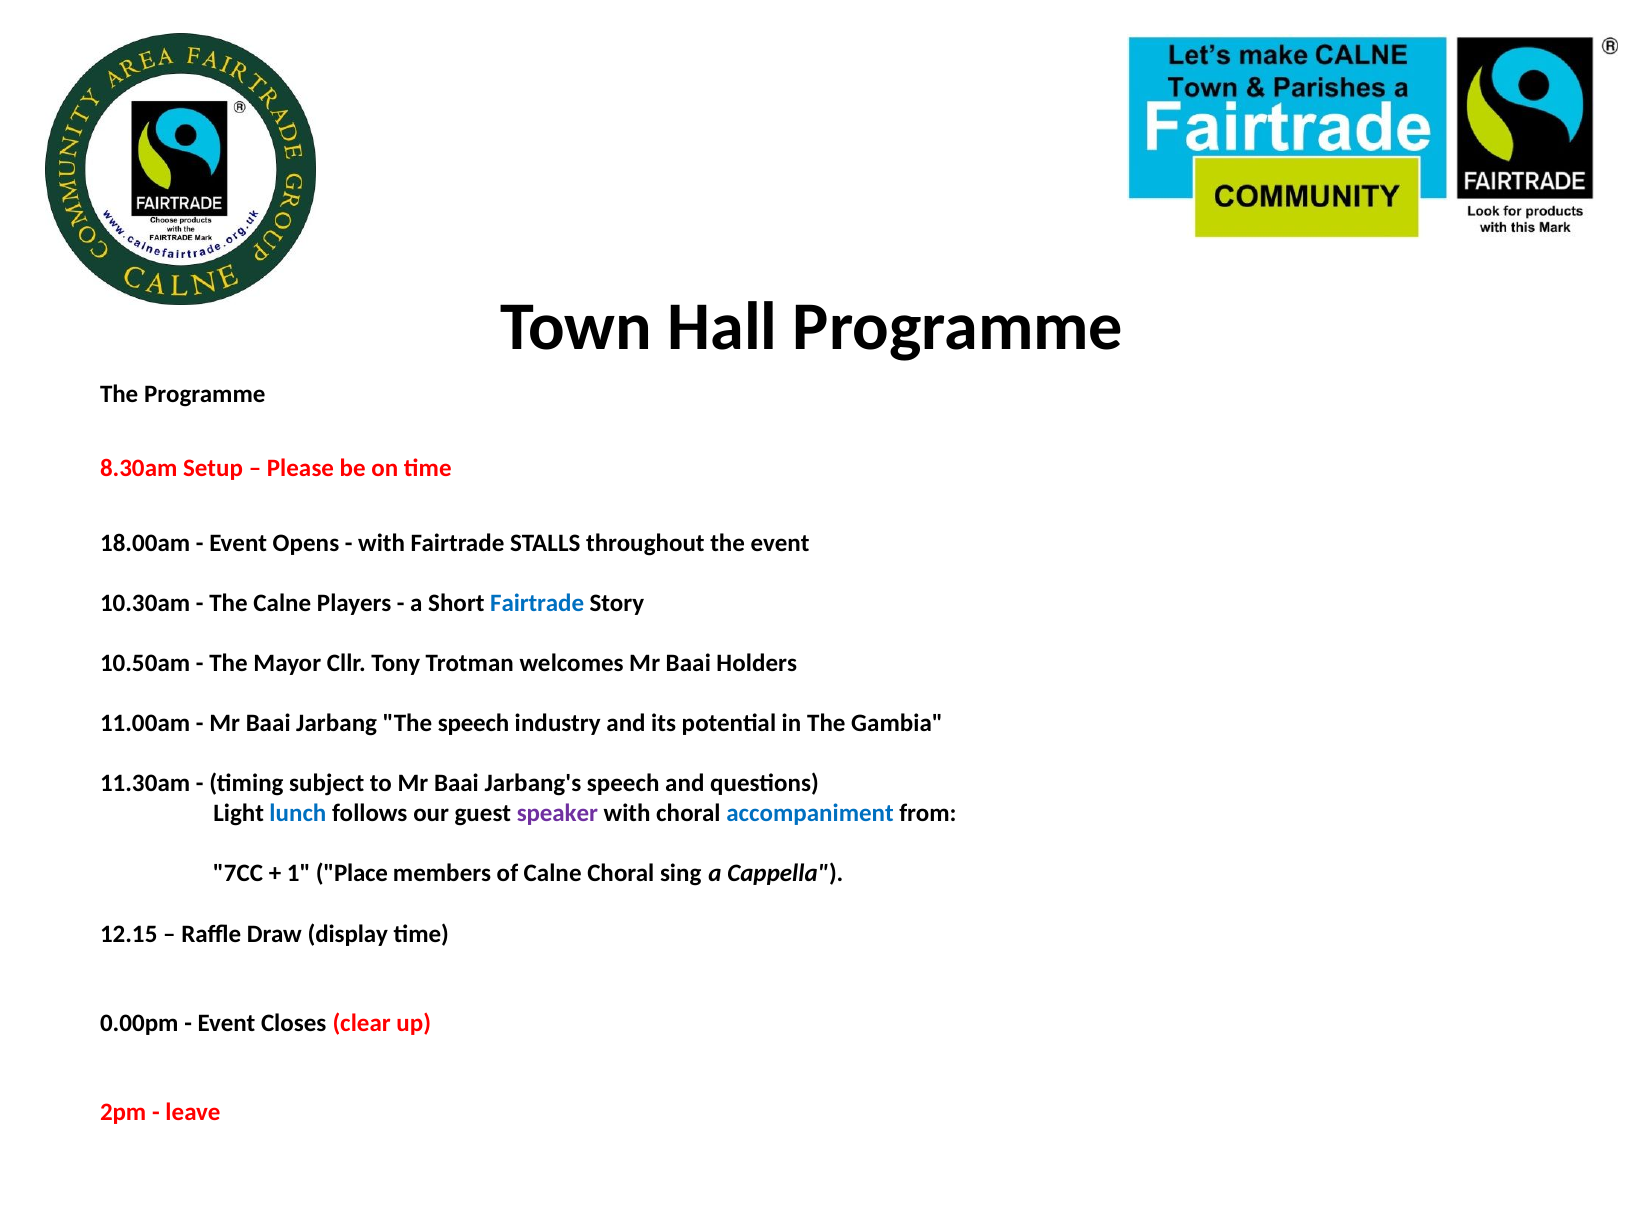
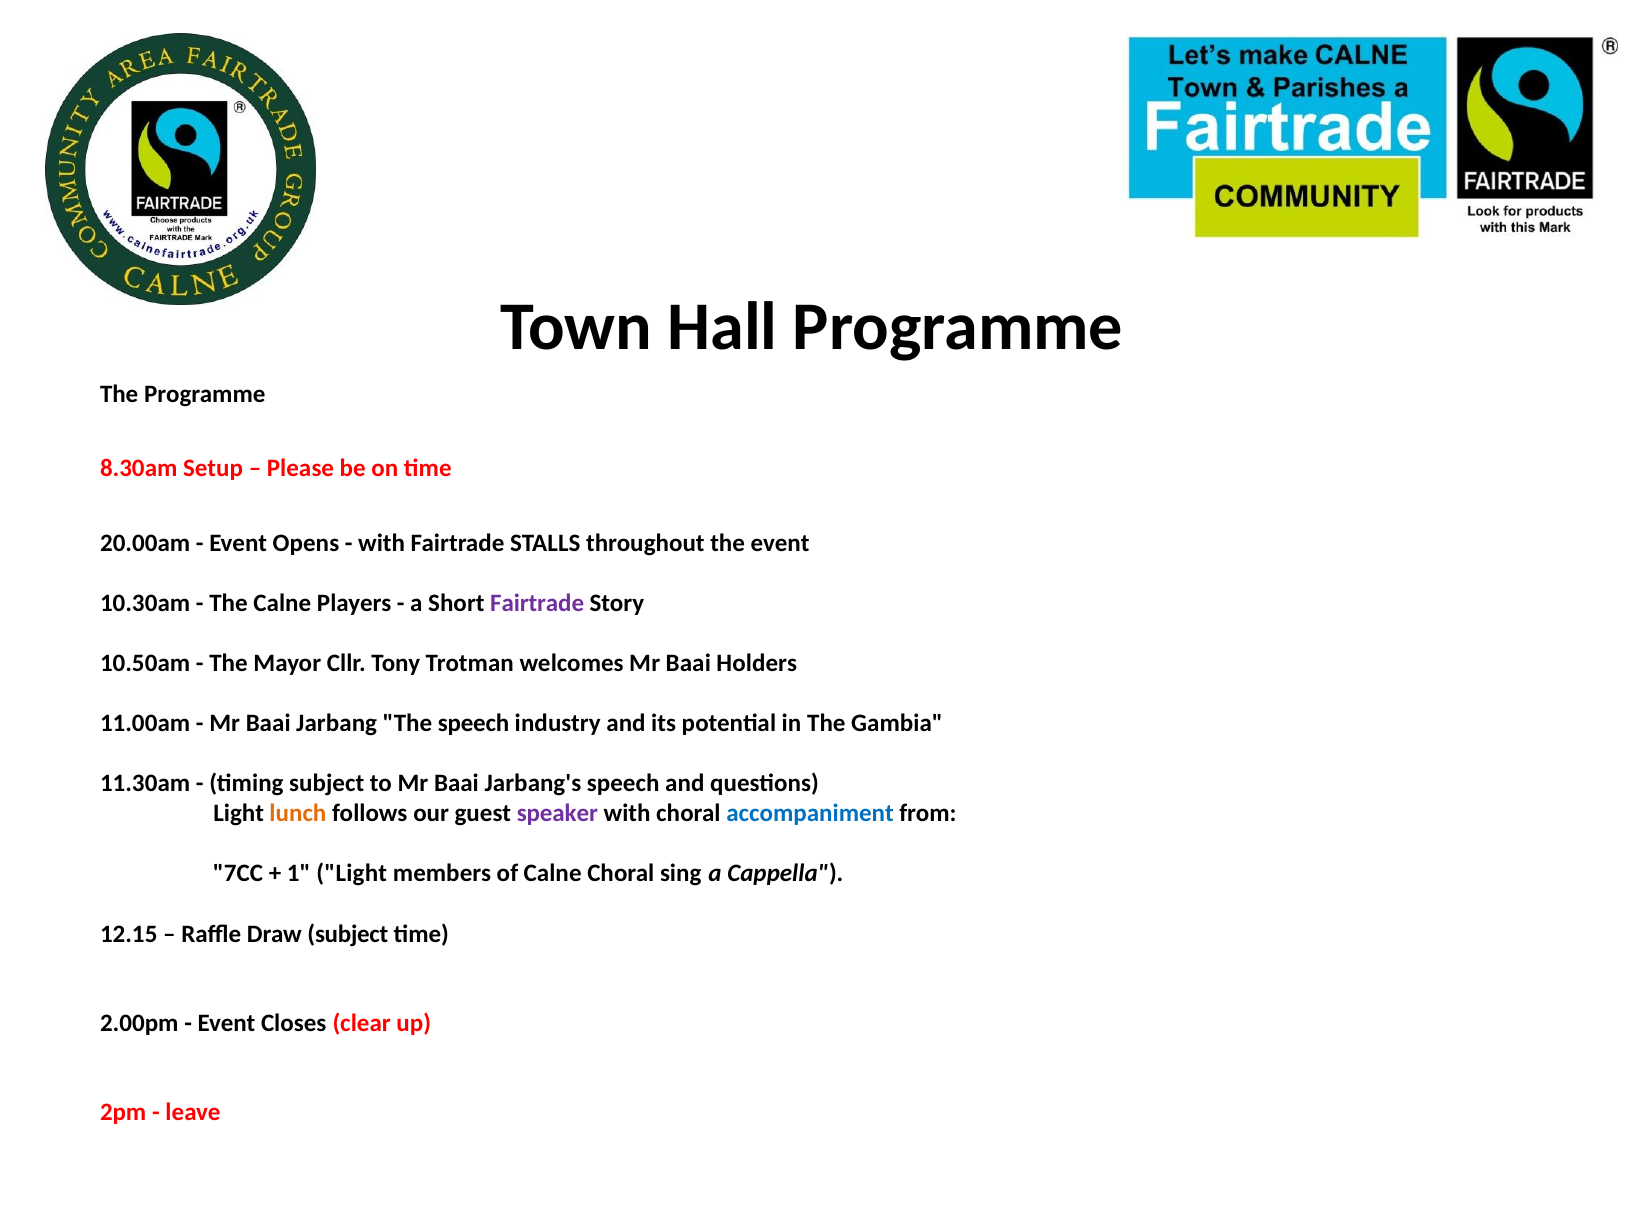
18.00am: 18.00am -> 20.00am (145, 543)
Fairtrade colour: blue -> purple (537, 603)
lunch colour: blue -> orange (298, 813)
1 Place: Place -> Light (352, 874)
Draw display: display -> subject (348, 934)
0.00pm: 0.00pm -> 2.00pm (139, 1023)
